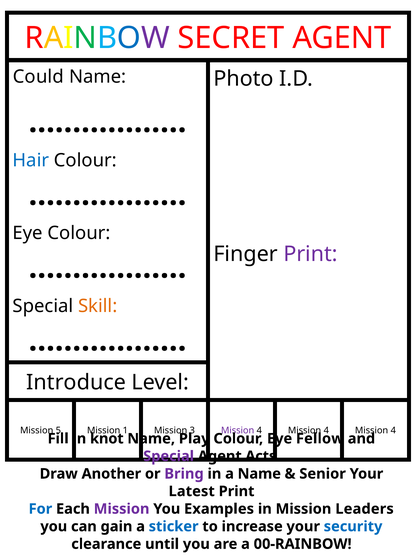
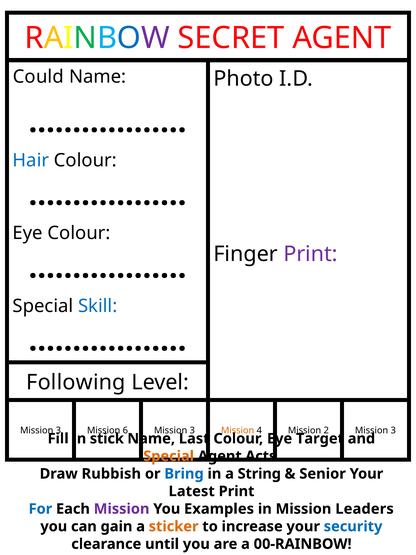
Skill colour: orange -> blue (98, 306)
Introduce: Introduce -> Following (76, 382)
5: 5 -> 3 (58, 430)
1: 1 -> 6 (125, 430)
Mission colour: purple -> orange (238, 430)
4: 4 -> 2 (326, 430)
4: 4 -> 3 (393, 430)
knot: knot -> stick (107, 438)
Play: Play -> Last (194, 438)
Fellow: Fellow -> Target (320, 438)
Special colour: purple -> orange (169, 456)
Another: Another -> Rubbish (111, 473)
Bring colour: purple -> blue (184, 473)
a Name: Name -> String (259, 473)
sticker colour: blue -> orange (174, 526)
